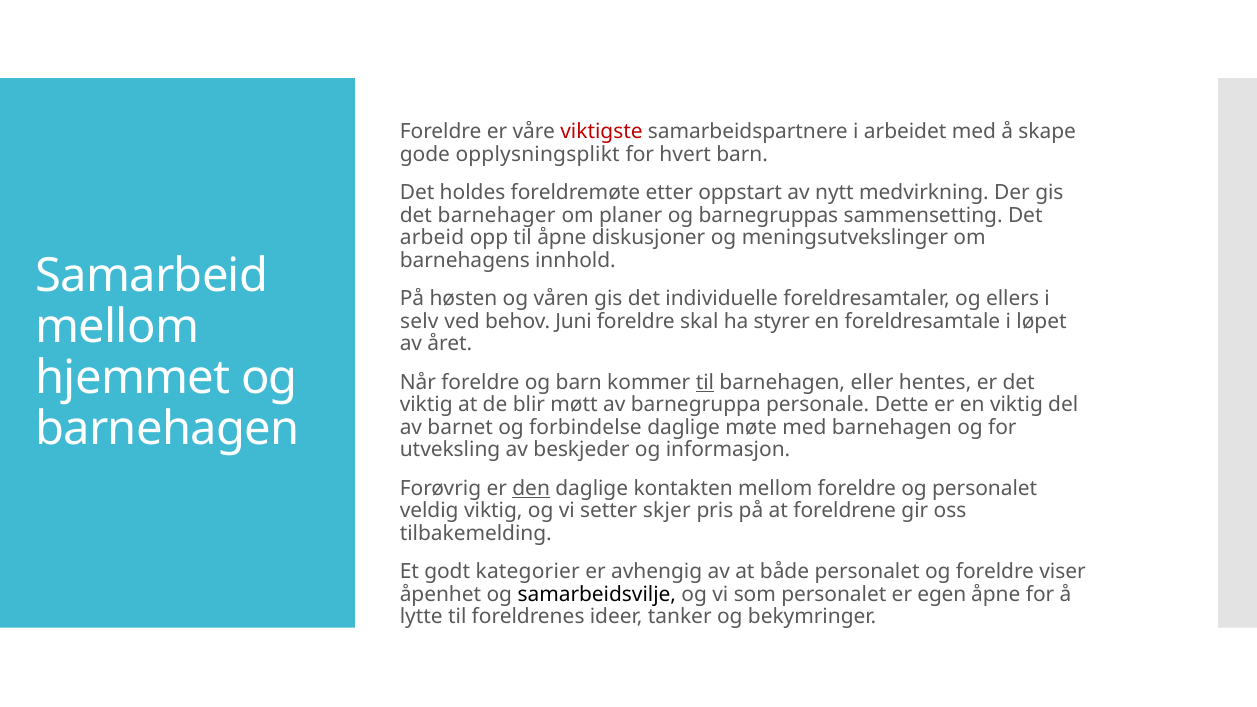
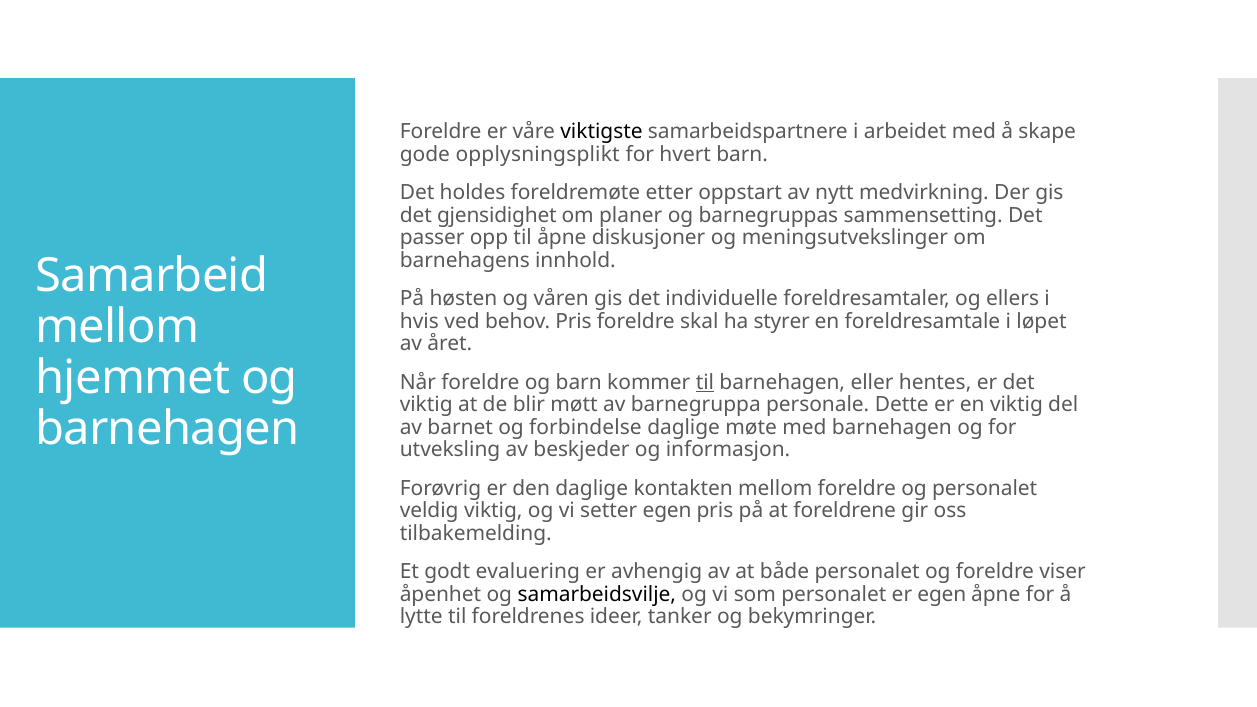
viktigste colour: red -> black (602, 132)
barnehager: barnehager -> gjensidighet (497, 215)
arbeid: arbeid -> passer (432, 238)
selv: selv -> hvis (419, 321)
behov Juni: Juni -> Pris (574, 321)
den underline: present -> none (531, 488)
setter skjer: skjer -> egen (667, 511)
kategorier: kategorier -> evaluering (528, 572)
